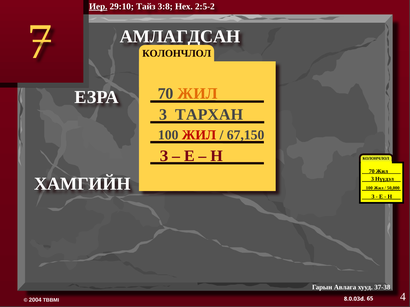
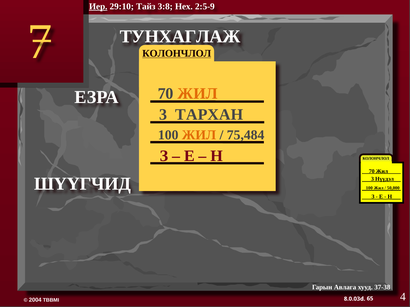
2:5-2: 2:5-2 -> 2:5-9 (205, 6)
АМЛАГДСАН: АМЛАГДСАН -> ТУНХАГЛАЖ (180, 37)
КОЛОНЧЛОЛ underline: none -> present (177, 54)
ЖИЛ colour: red -> orange (199, 135)
67,150: 67,150 -> 75,484 (246, 135)
ХАМГИЙН: ХАМГИЙН -> ШҮҮГЧИД (82, 184)
